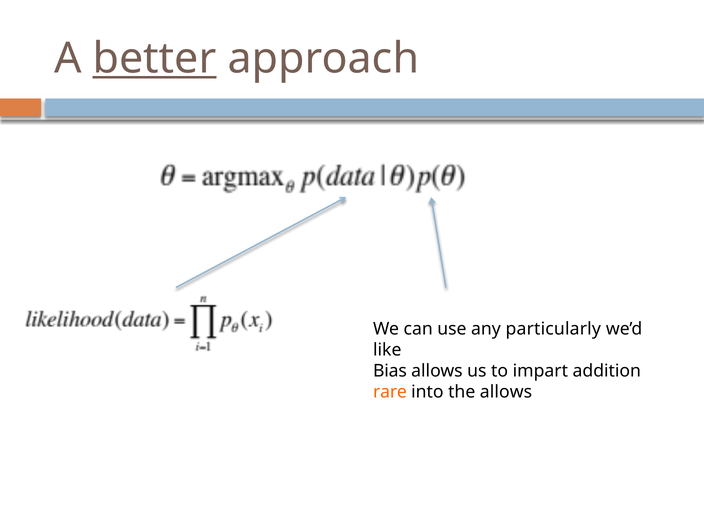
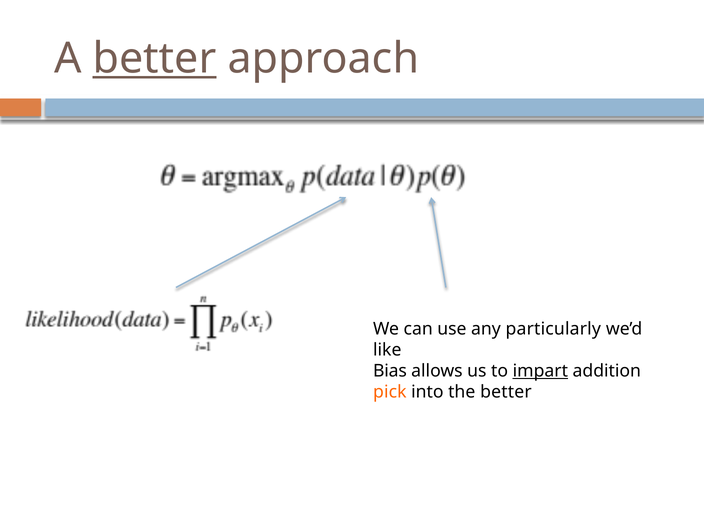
impart underline: none -> present (540, 371)
rare: rare -> pick (390, 392)
the allows: allows -> better (506, 392)
